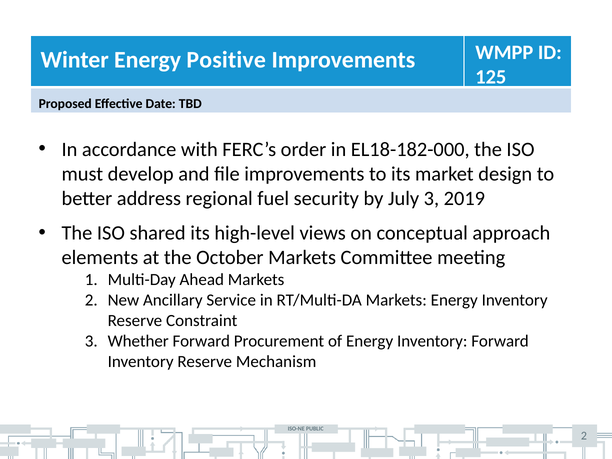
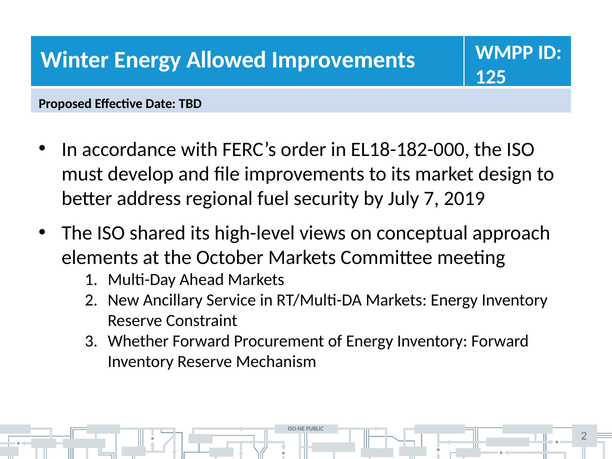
Positive: Positive -> Allowed (226, 60)
July 3: 3 -> 7 (431, 198)
